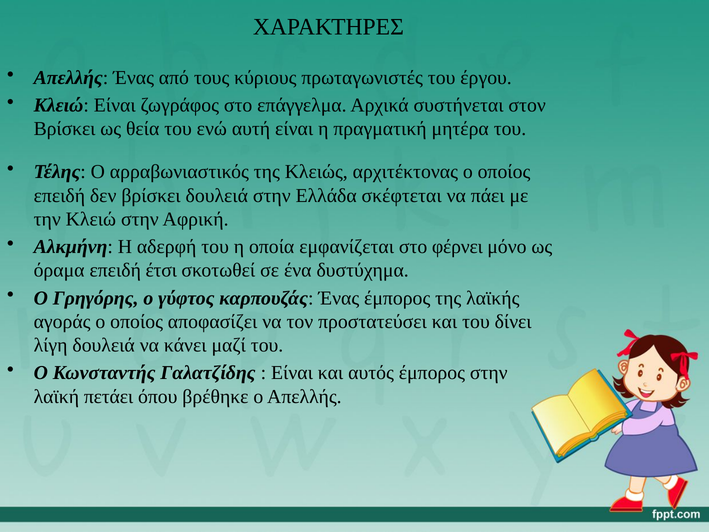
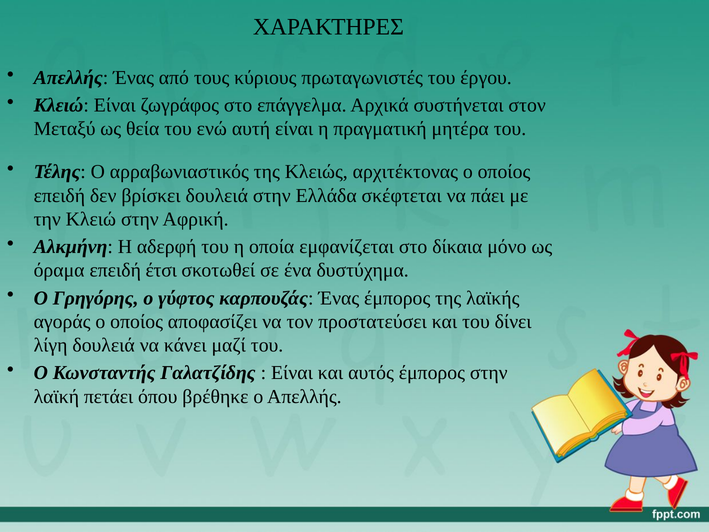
Βρίσκει: Βρίσκει -> Μεταξύ (65, 129)
φέρνει: φέρνει -> δίκαια (457, 247)
